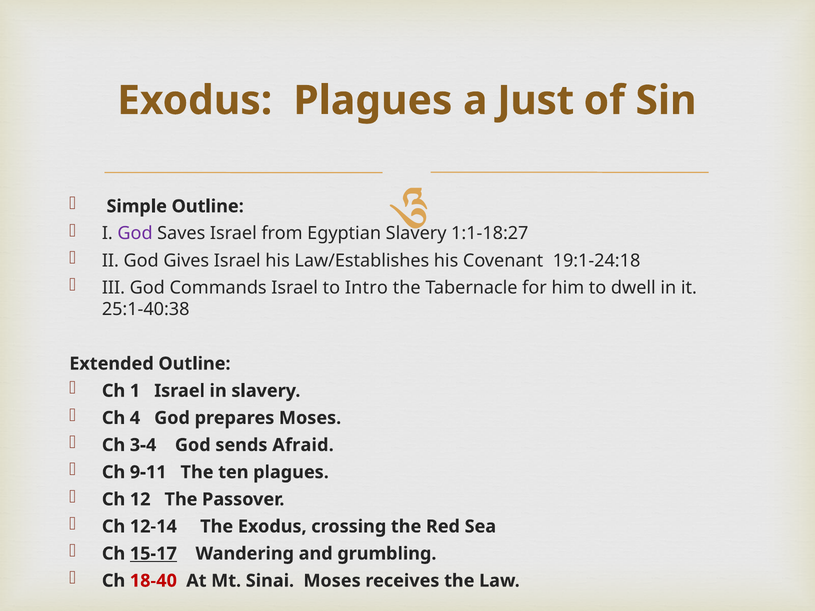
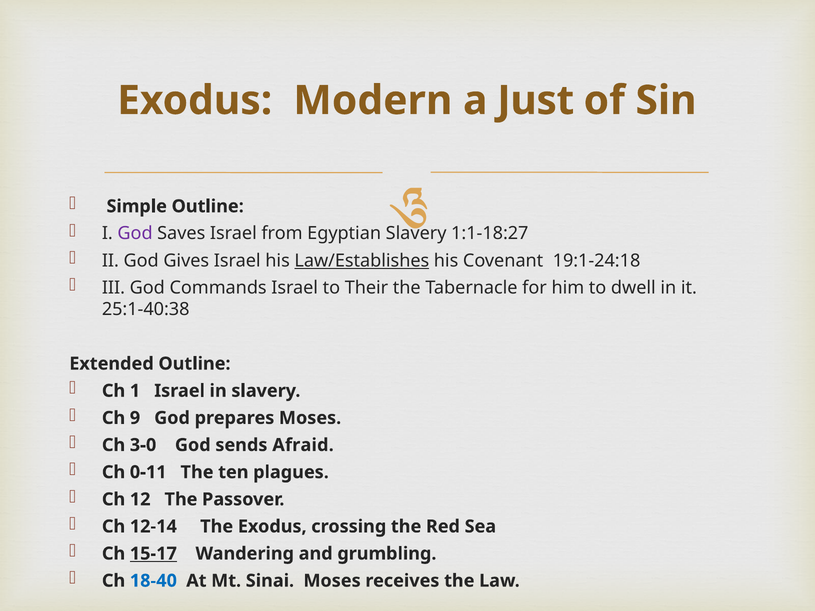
Exodus Plagues: Plagues -> Modern (373, 101)
Law/Establishes underline: none -> present (362, 261)
Intro: Intro -> Their (367, 288)
4: 4 -> 9 (135, 418)
3-4: 3-4 -> 3-0 (143, 445)
9-11: 9-11 -> 0-11 (148, 472)
18-40 colour: red -> blue (153, 581)
